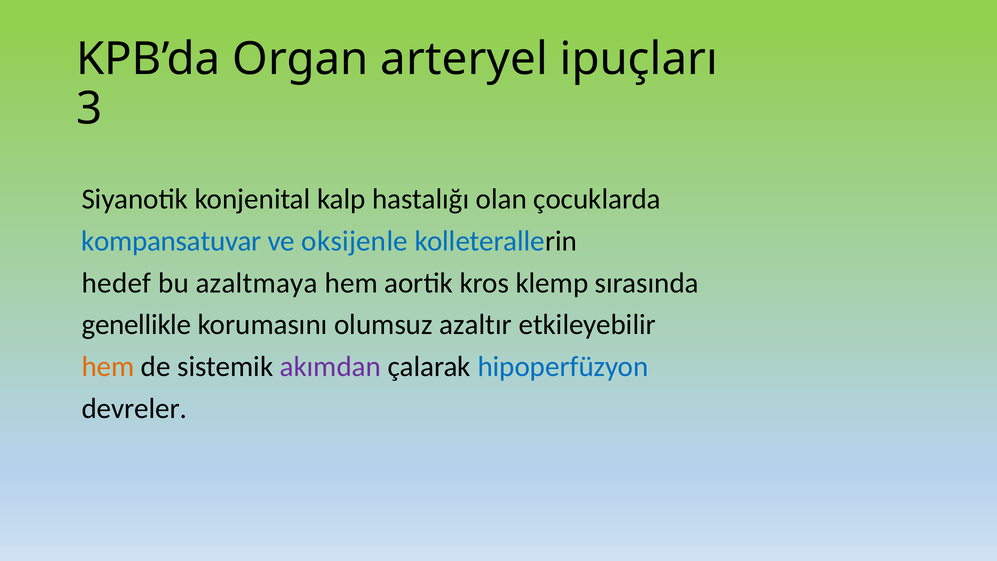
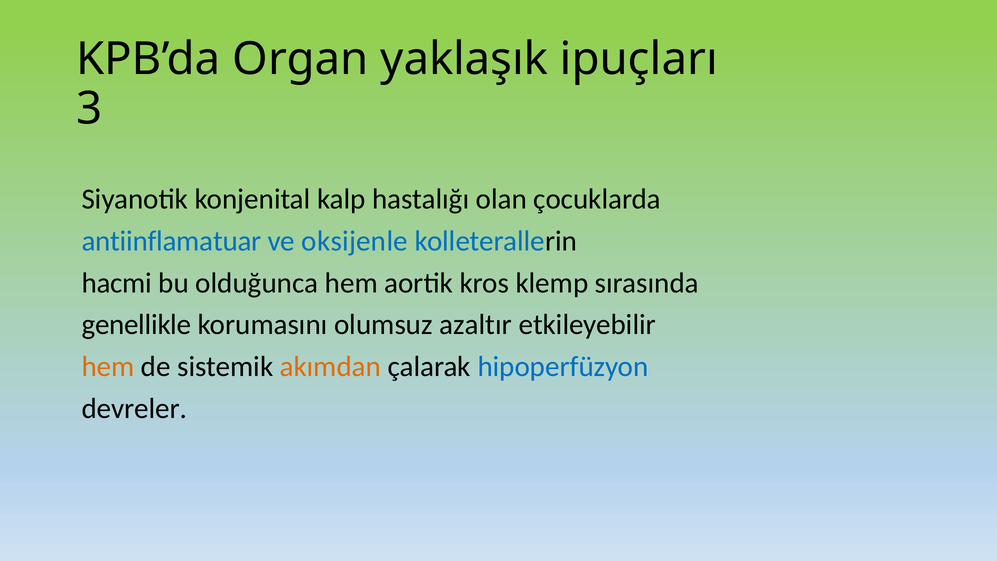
arteryel: arteryel -> yaklaşık (464, 59)
kompansatuvar: kompansatuvar -> antiinflamatuar (171, 241)
hedef: hedef -> hacmi (117, 283)
azaltmaya: azaltmaya -> olduğunca (257, 283)
akımdan colour: purple -> orange (330, 367)
